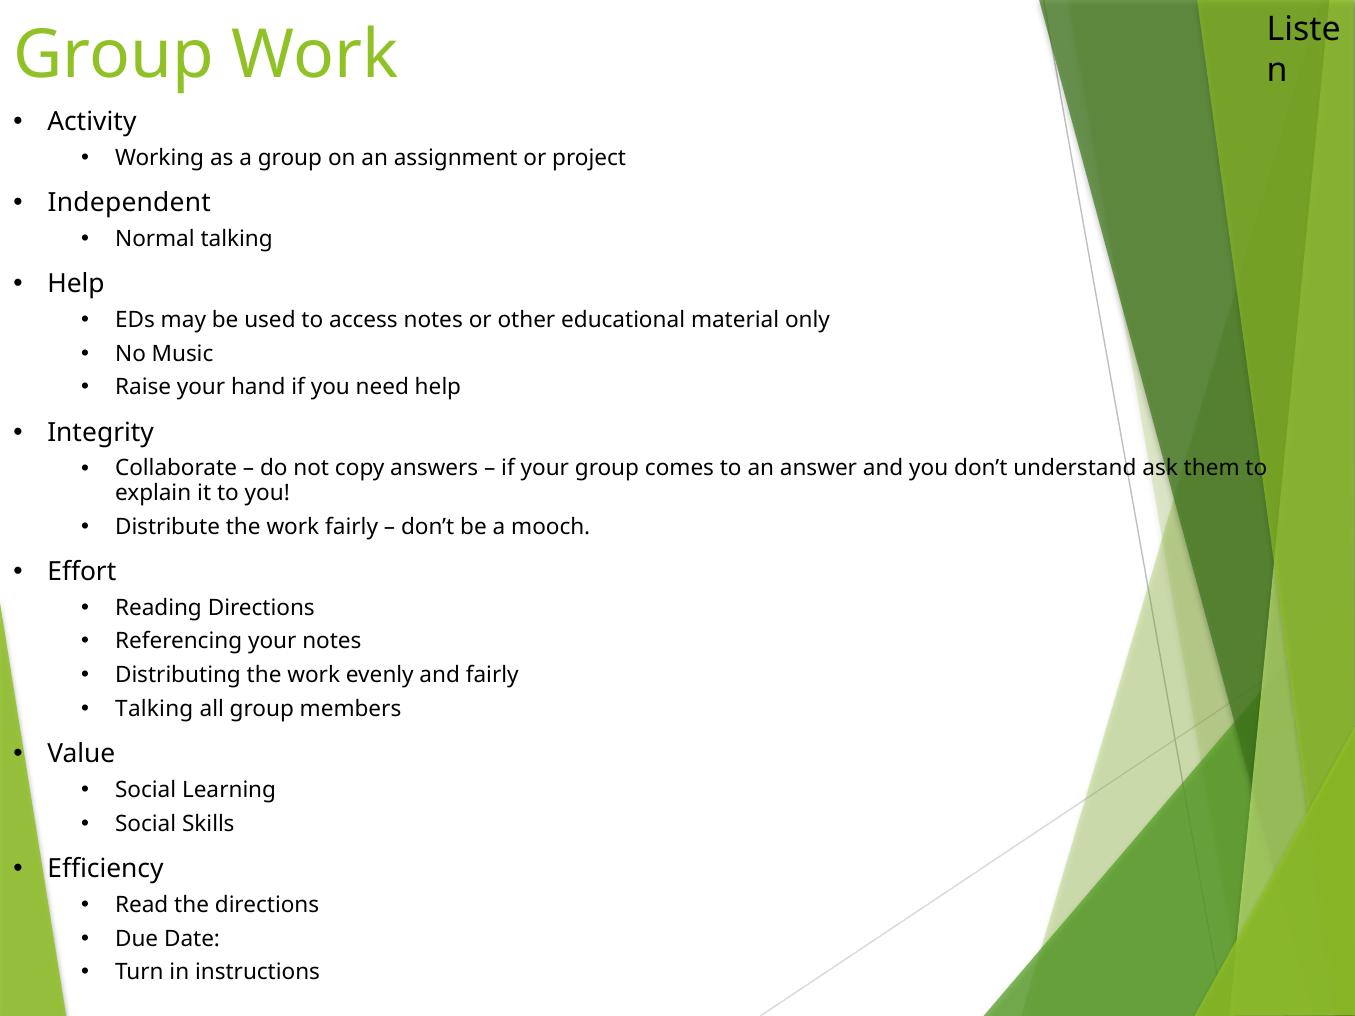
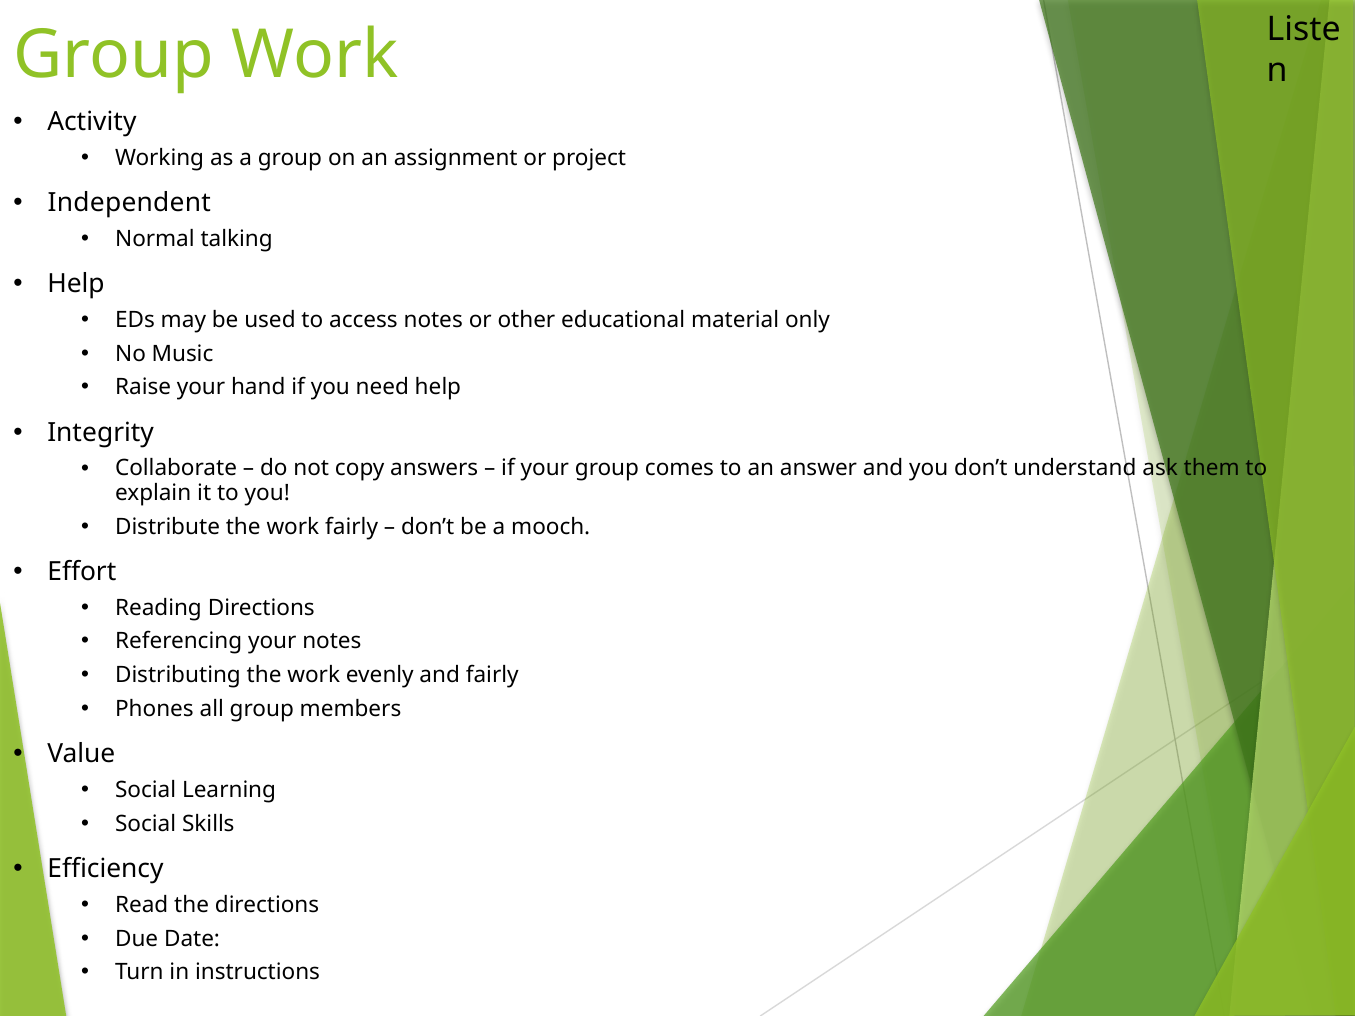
Talking: Talking -> Phones (154, 709)
